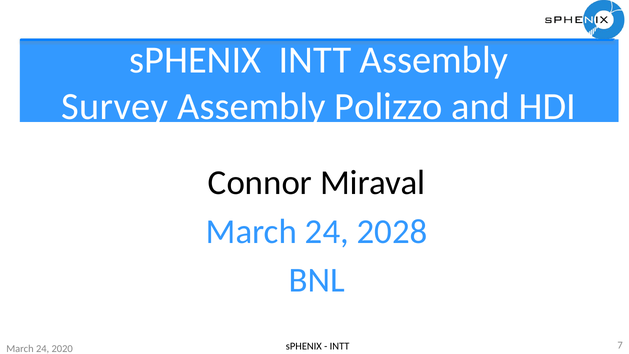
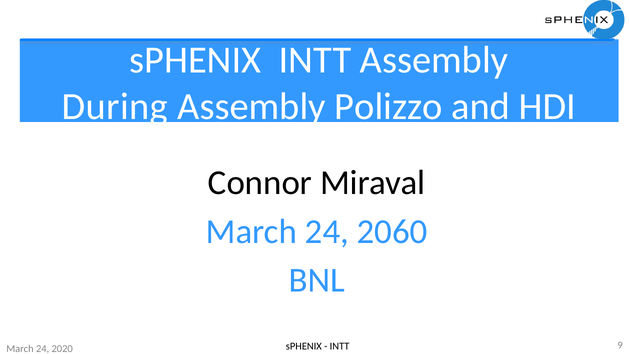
Survey: Survey -> During (115, 106)
2028: 2028 -> 2060 (392, 231)
7: 7 -> 9 (620, 345)
